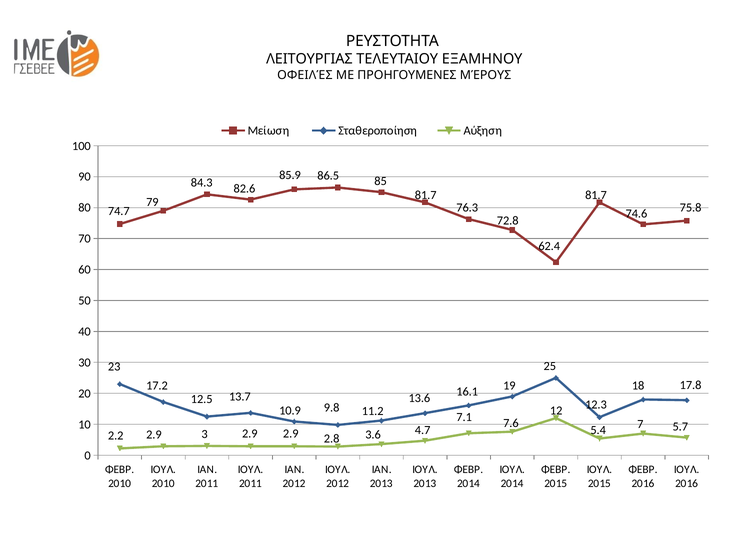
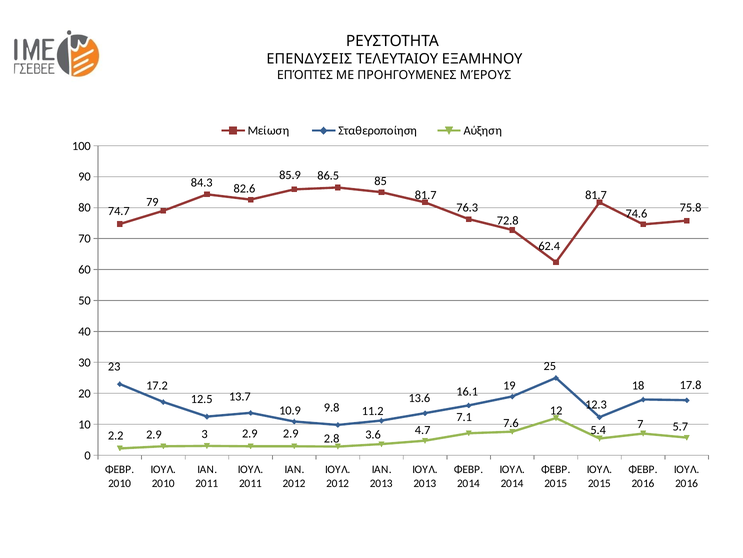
ΛΕΙΤΟΥΡΓΙΑΣ: ΛΕΙΤΟΥΡΓΙΑΣ -> ΕΠΕΝΔΥΣΕΙΣ (309, 59)
ΟΦΕΙΛΈΣ: ΟΦΕΙΛΈΣ -> ΕΠΌΠΤΕΣ (305, 75)
